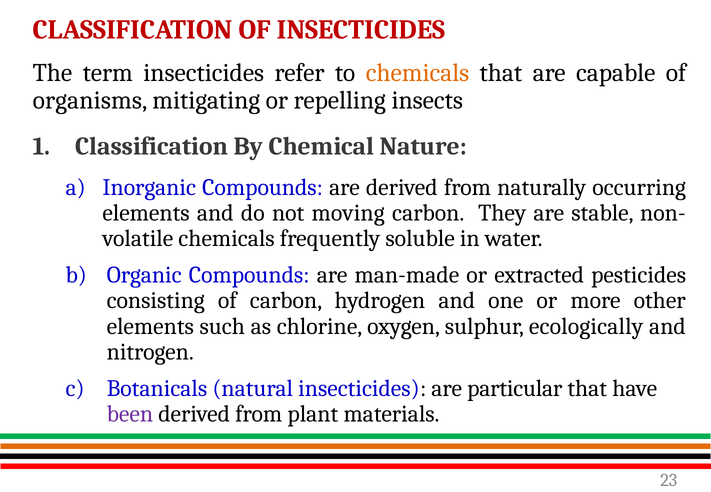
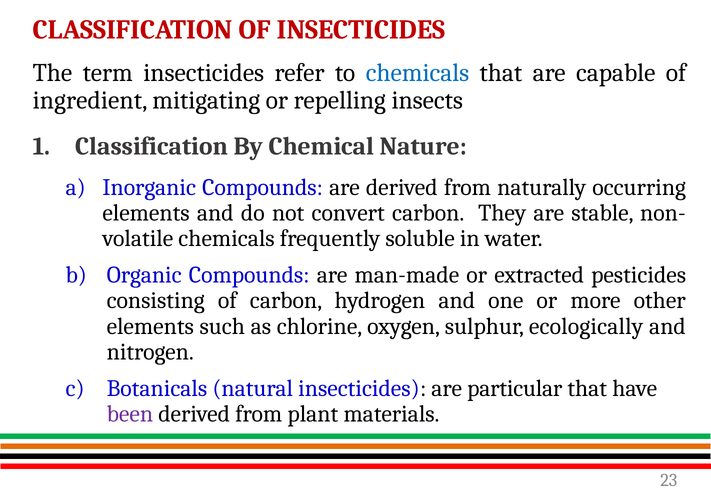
chemicals colour: orange -> blue (417, 73)
organisms: organisms -> ingredient (90, 101)
moving: moving -> convert (348, 213)
